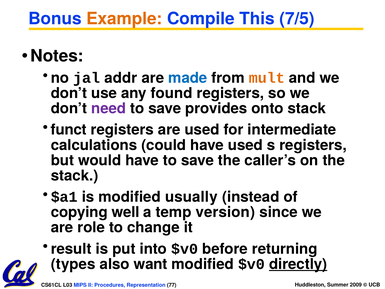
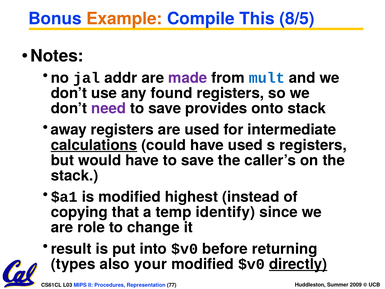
7/5: 7/5 -> 8/5 (297, 19)
made colour: blue -> purple (188, 78)
mult colour: orange -> blue (267, 78)
funct: funct -> away (69, 130)
calculations underline: none -> present (94, 145)
usually: usually -> highest (191, 197)
well: well -> that (126, 212)
version: version -> identify (225, 212)
want: want -> your (150, 264)
